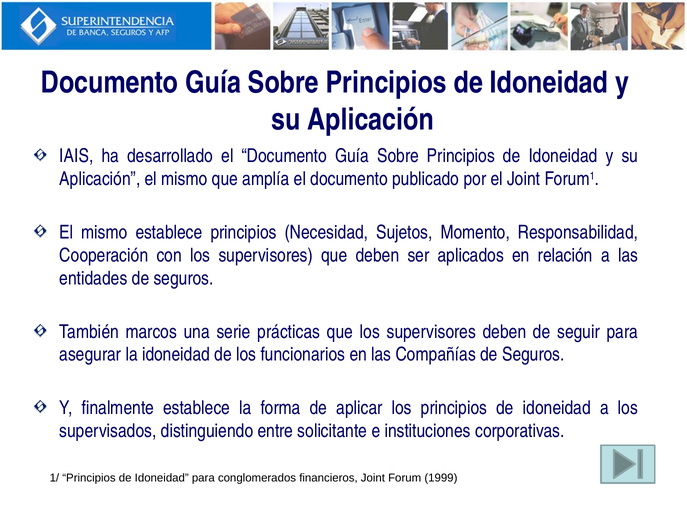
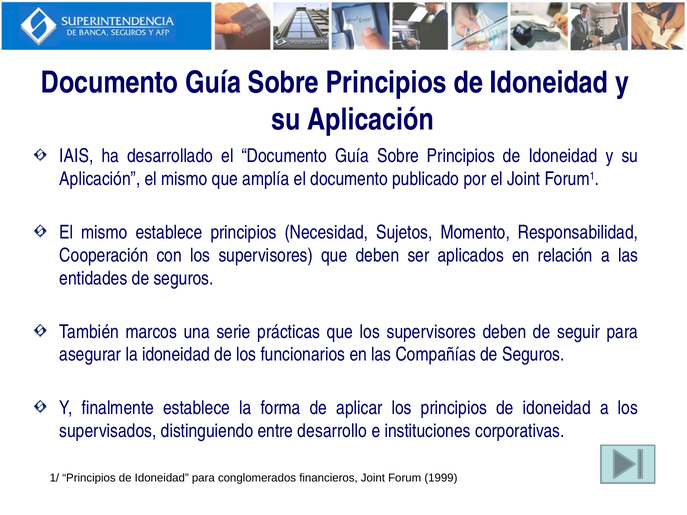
solicitante: solicitante -> desarrollo (332, 431)
